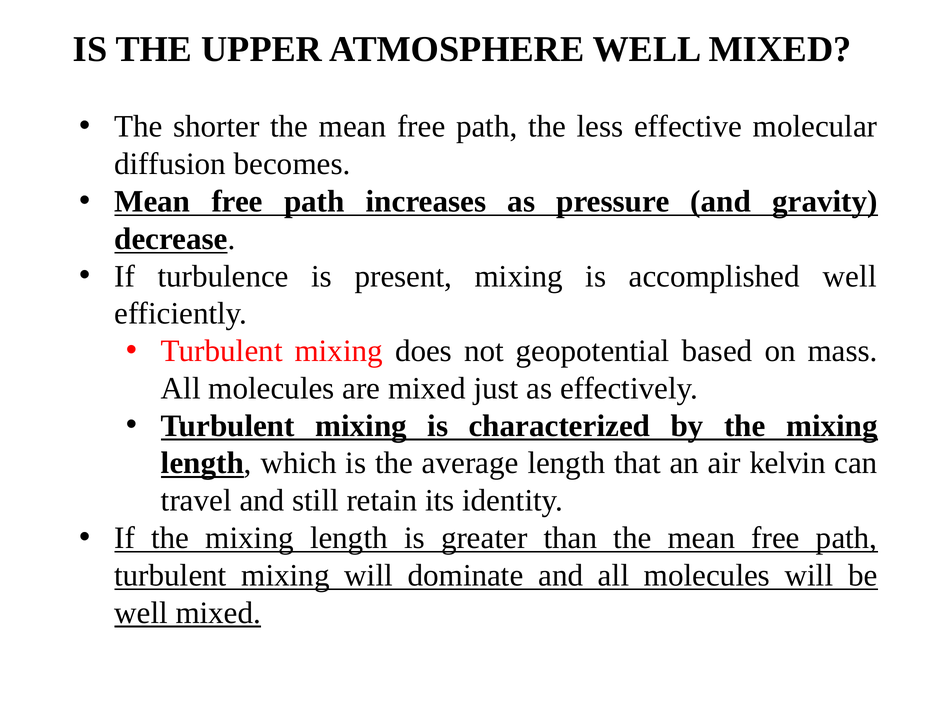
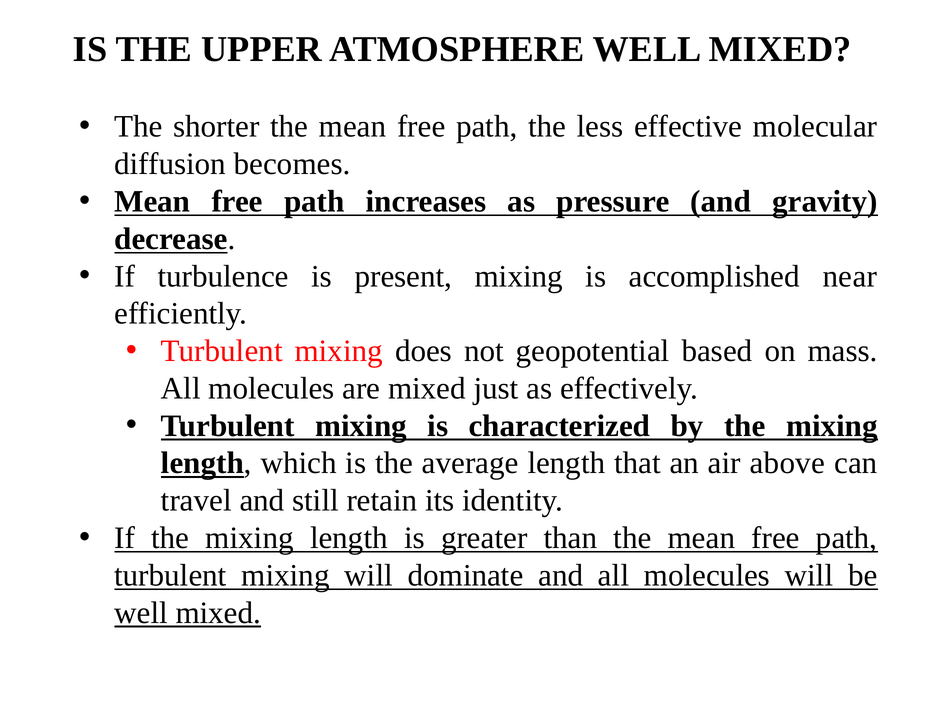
accomplished well: well -> near (850, 276)
kelvin: kelvin -> above (787, 463)
